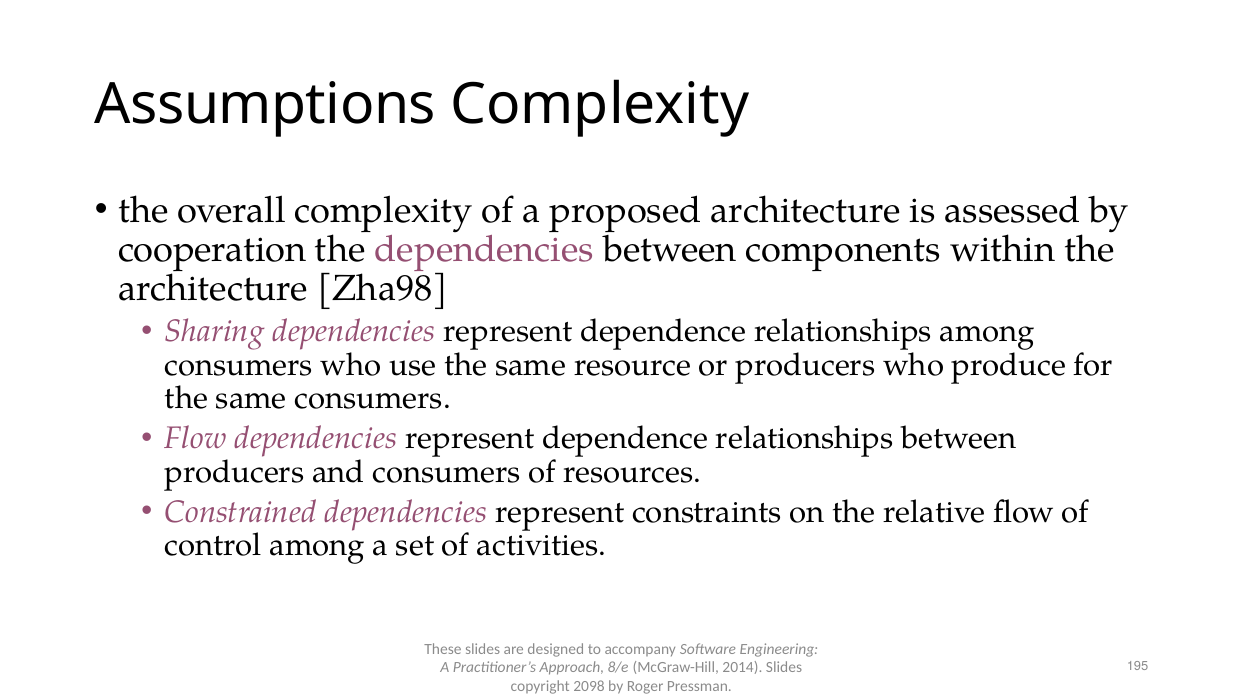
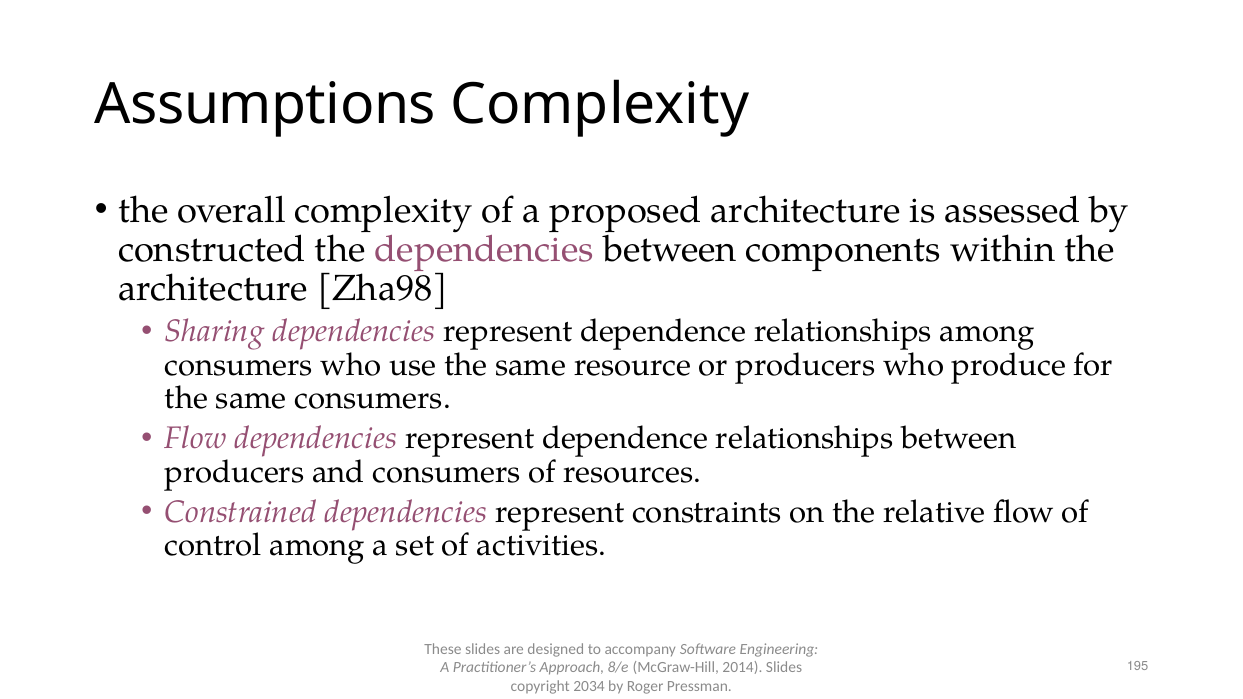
cooperation: cooperation -> constructed (212, 249)
2098: 2098 -> 2034 (589, 686)
